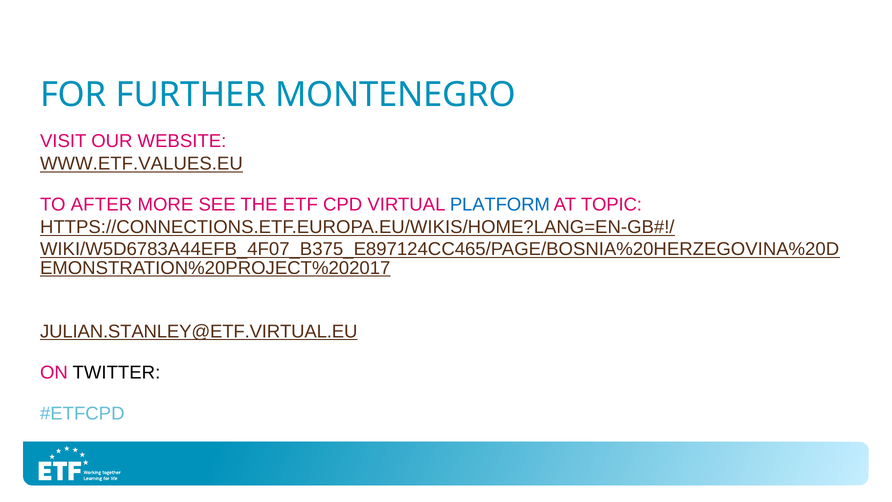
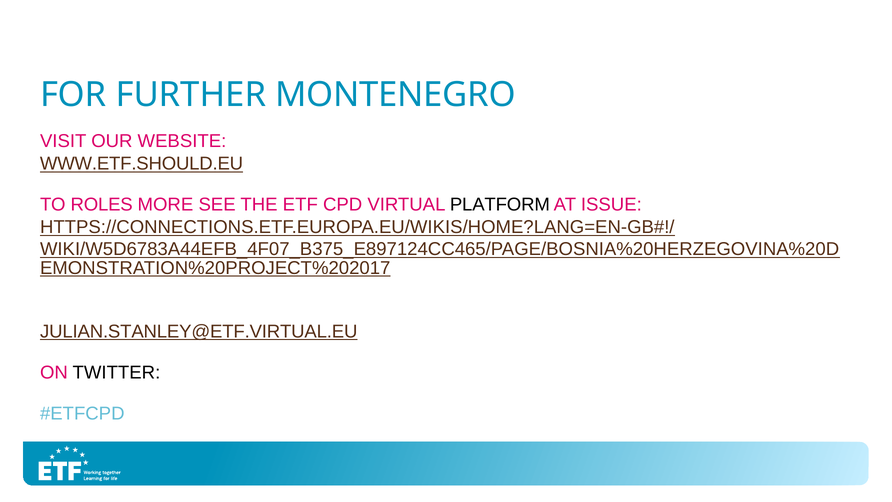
WWW.ETF.VALUES.EU: WWW.ETF.VALUES.EU -> WWW.ETF.SHOULD.EU (142, 164)
AFTER: AFTER -> ROLES (102, 205)
PLATFORM colour: blue -> black (500, 205)
TOPIC: TOPIC -> ISSUE (611, 205)
